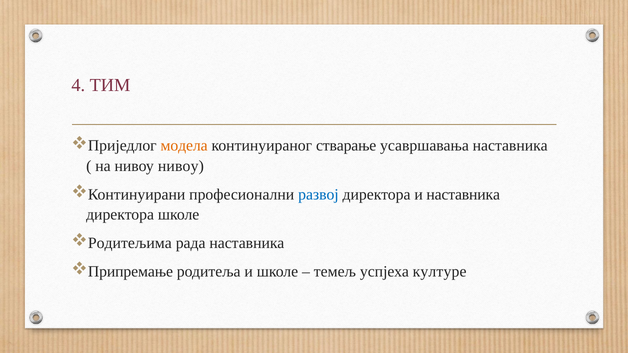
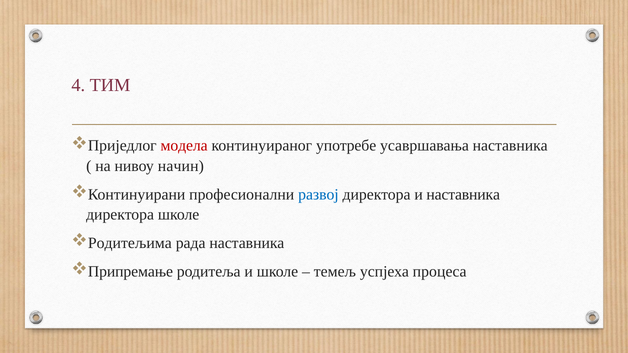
модела colour: orange -> red (184, 146)
стварање: стварање -> употребе (346, 146)
нивоу нивоу: нивоу -> начин (181, 166)
културе: културе -> процеса (440, 272)
